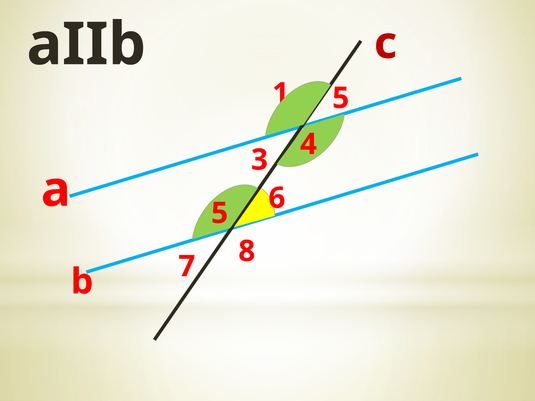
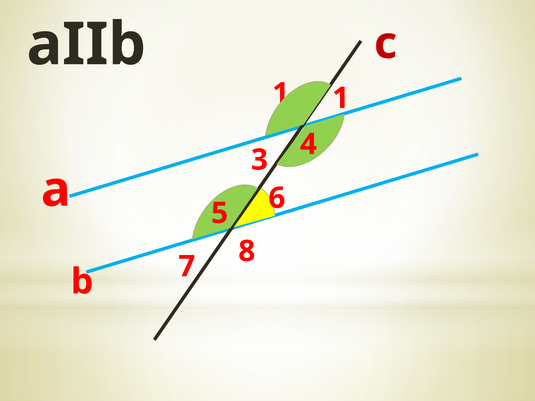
5: 5 -> 1 (341, 98)
